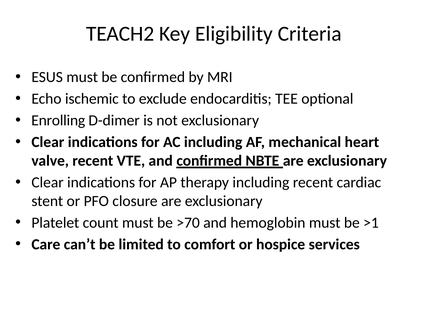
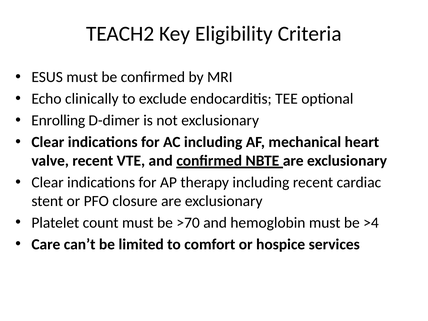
ischemic: ischemic -> clinically (92, 99)
>1: >1 -> >4 (371, 223)
